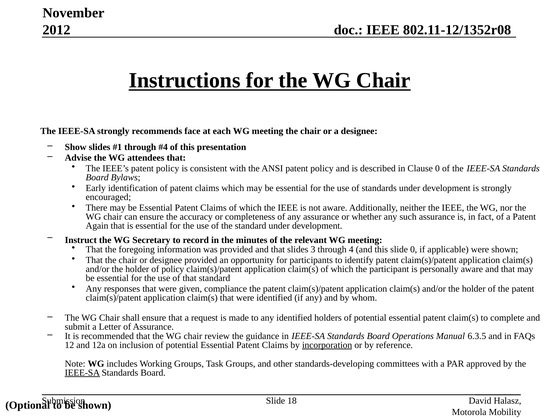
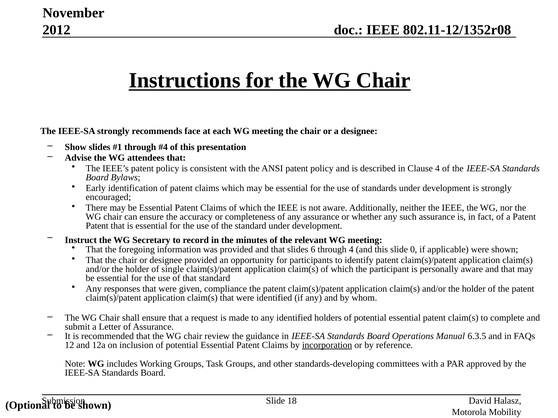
Clause 0: 0 -> 4 (437, 169)
Again: Again -> Patent (97, 226)
3: 3 -> 6 (313, 250)
of policy: policy -> single (173, 269)
IEEE-SA underline: present -> none (82, 373)
